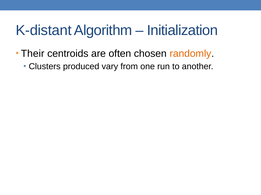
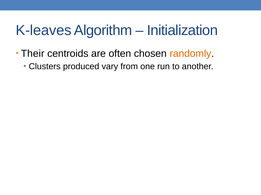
K-distant: K-distant -> K-leaves (44, 30)
